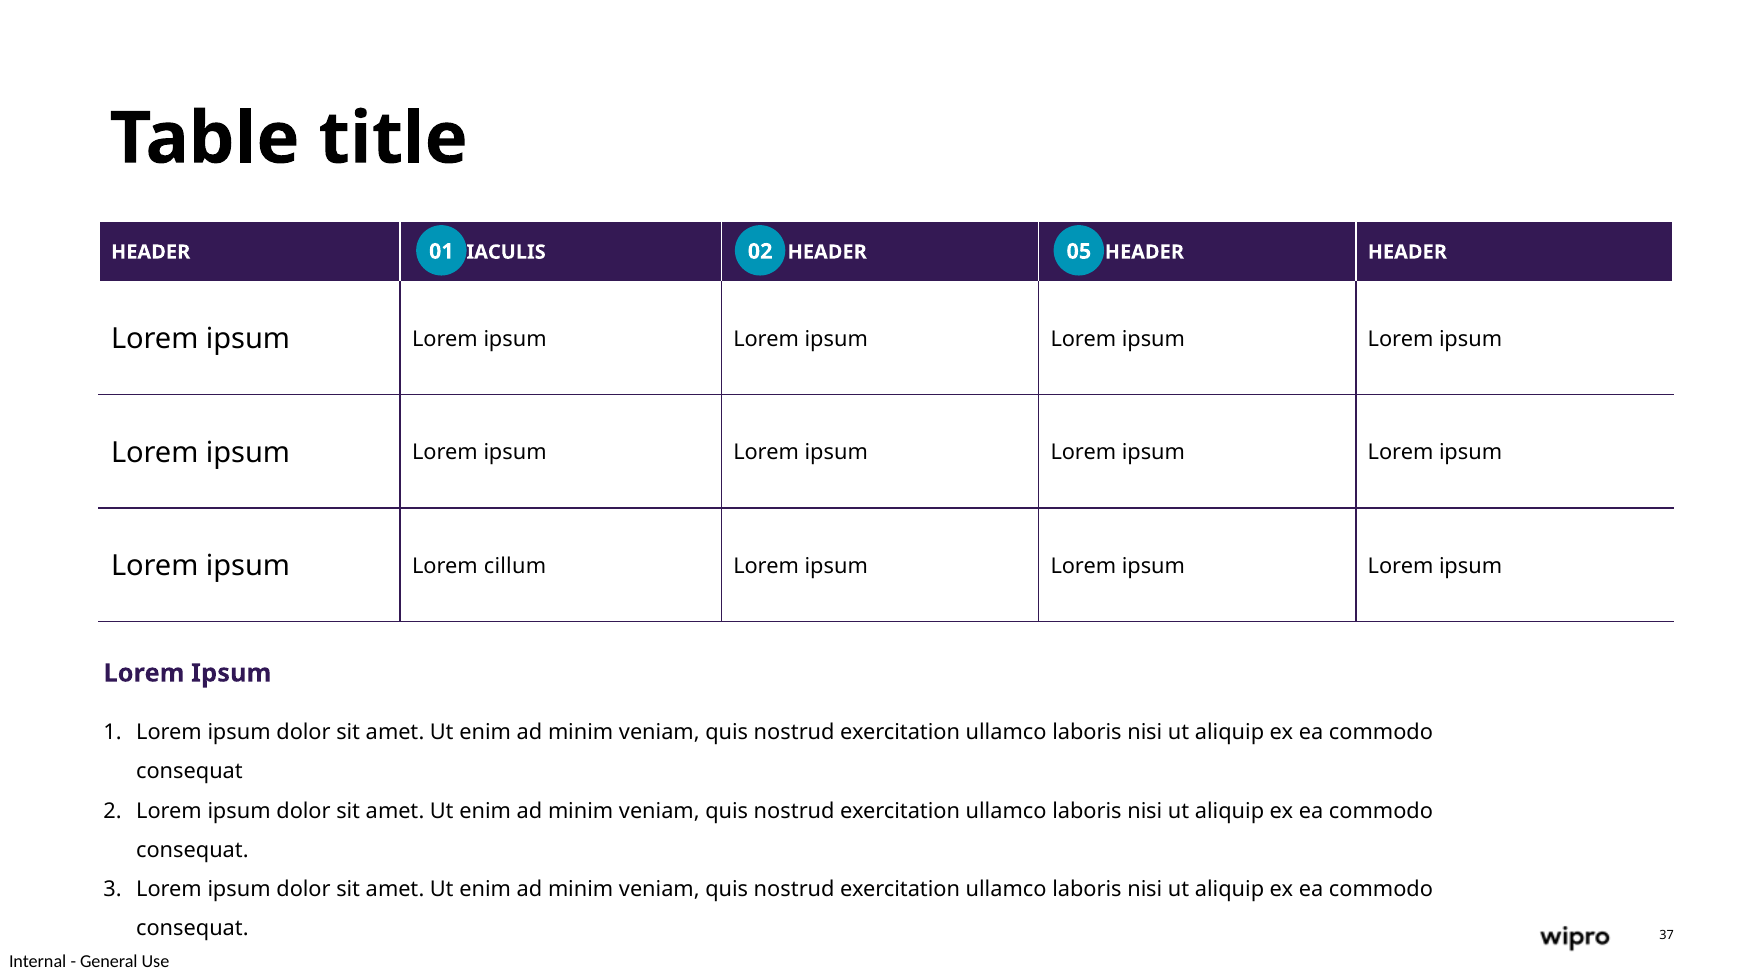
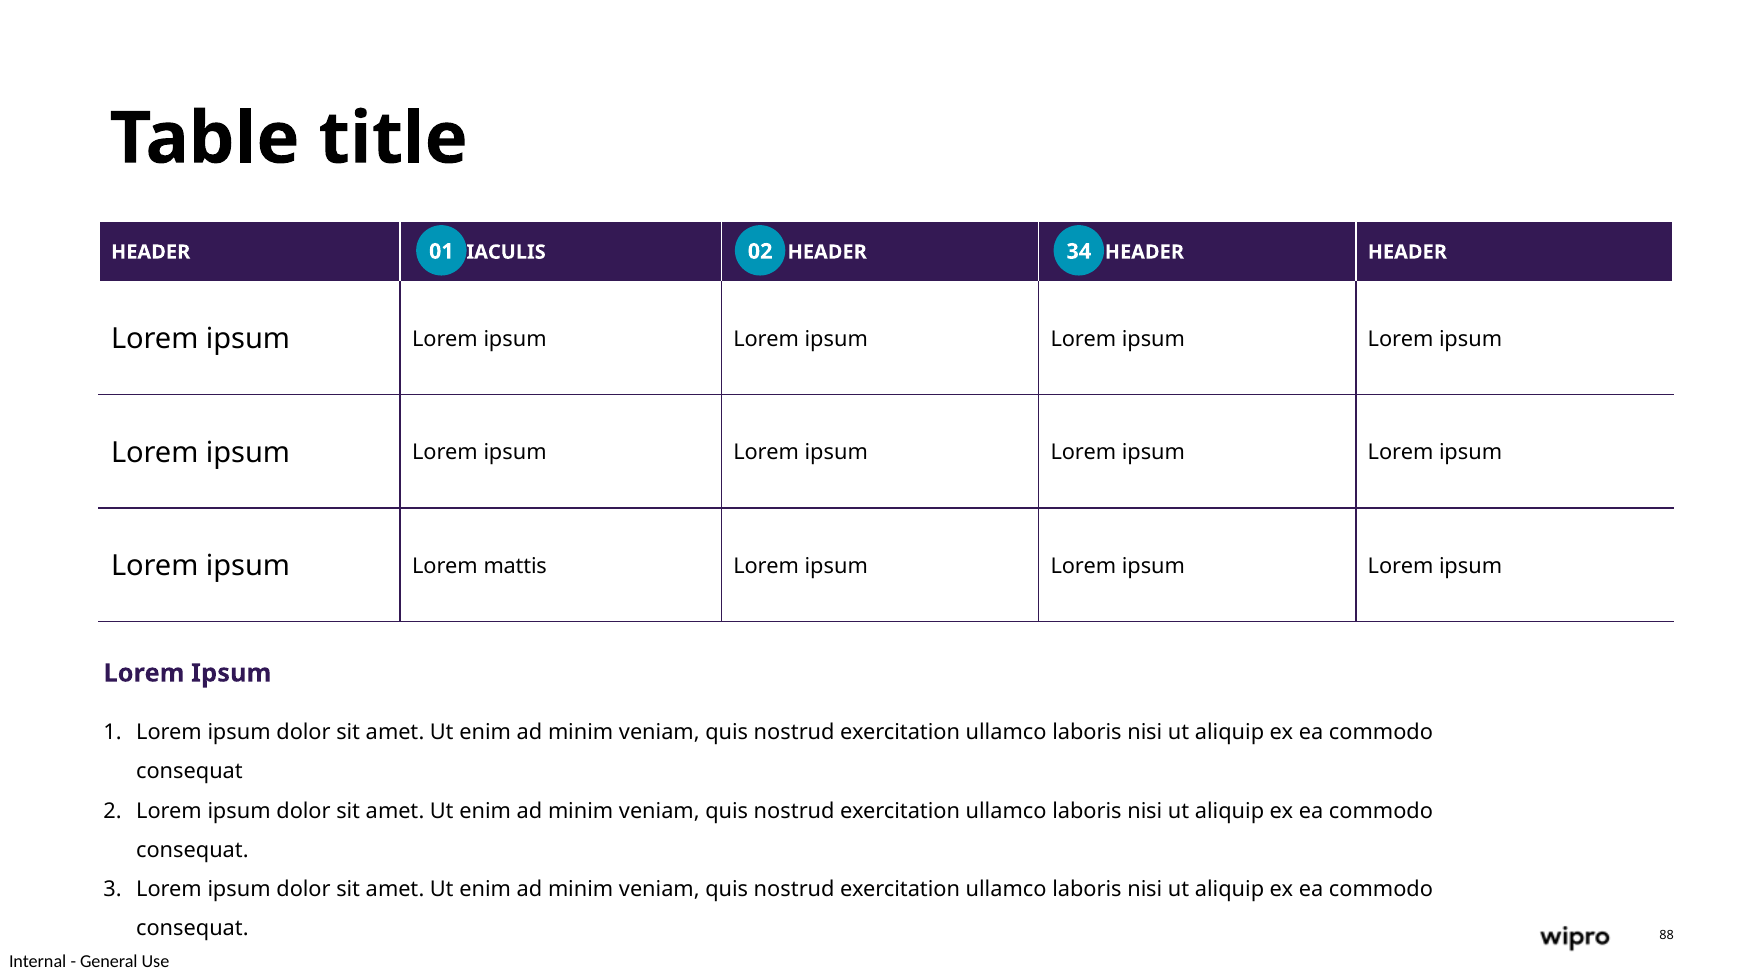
05: 05 -> 34 (1079, 252)
cillum: cillum -> mattis (515, 566)
37: 37 -> 88 (1667, 935)
